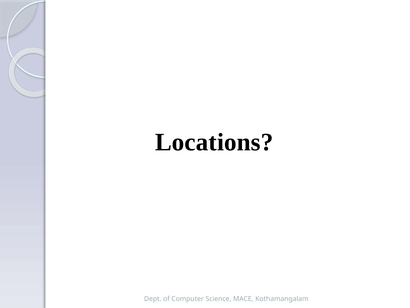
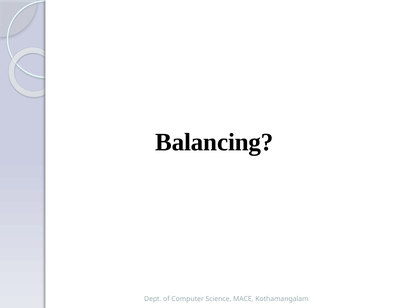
Locations: Locations -> Balancing (214, 142)
